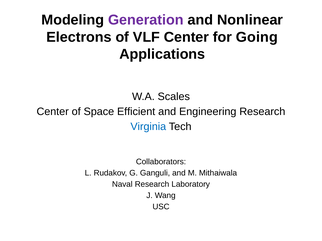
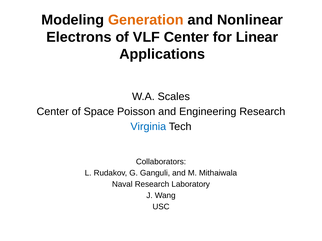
Generation colour: purple -> orange (146, 20)
Going: Going -> Linear (257, 37)
Efficient: Efficient -> Poisson (136, 112)
